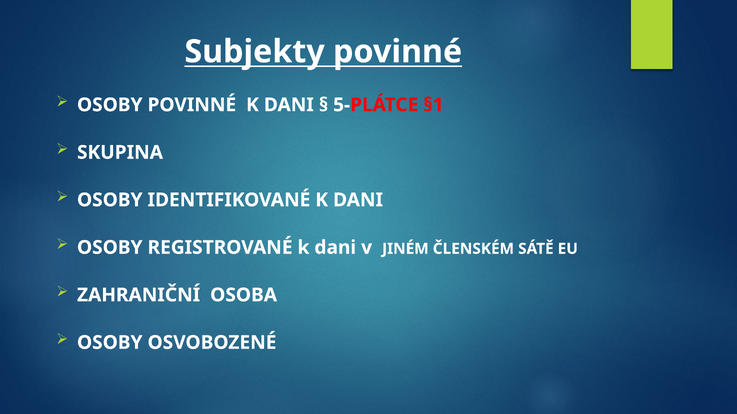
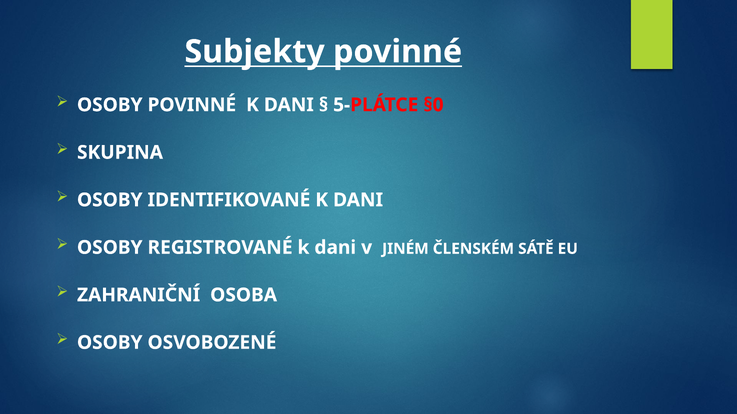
§1: §1 -> §0 (433, 105)
